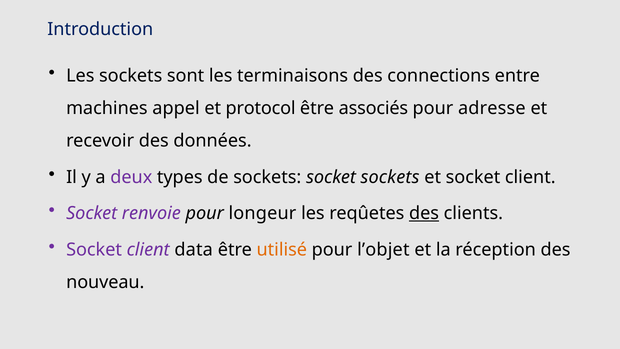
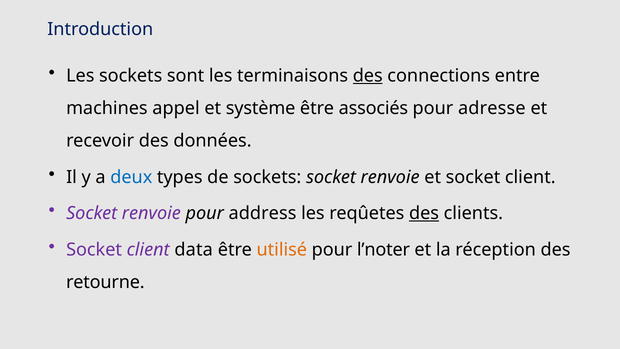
des underline: none -> present (368, 76)
protocol: protocol -> système (261, 108)
deux colour: purple -> blue (131, 177)
sockets socket sockets: sockets -> renvoie (390, 177)
longeur: longeur -> address (262, 213)
l’objet: l’objet -> l’noter (384, 249)
nouveau: nouveau -> retourne (105, 282)
